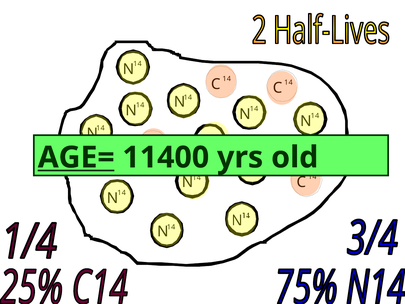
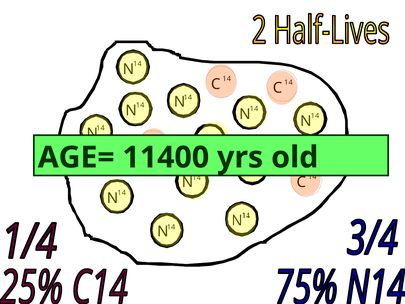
AGE= underline: present -> none (76, 157)
